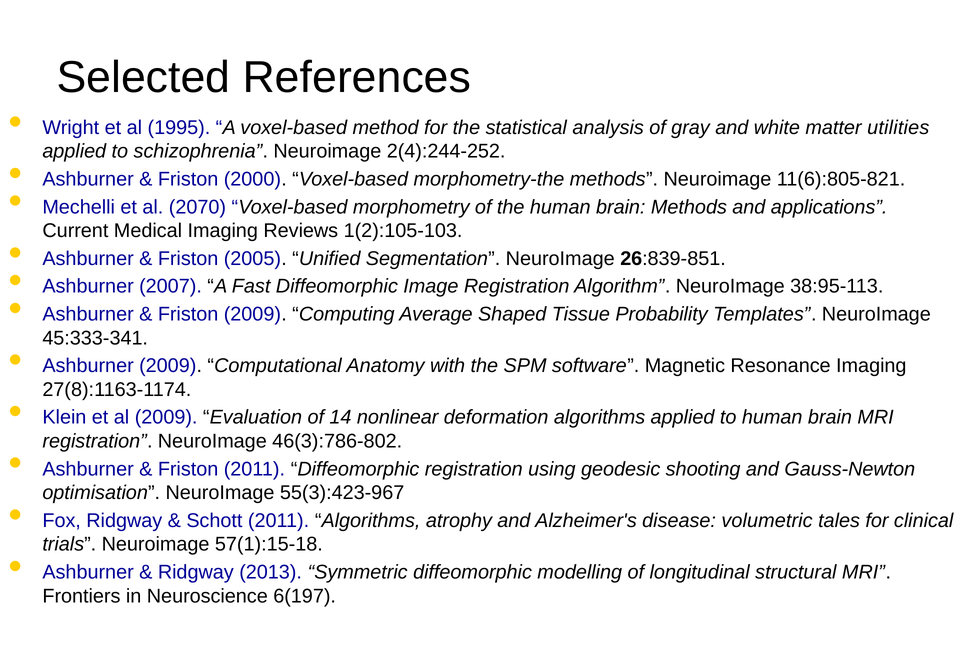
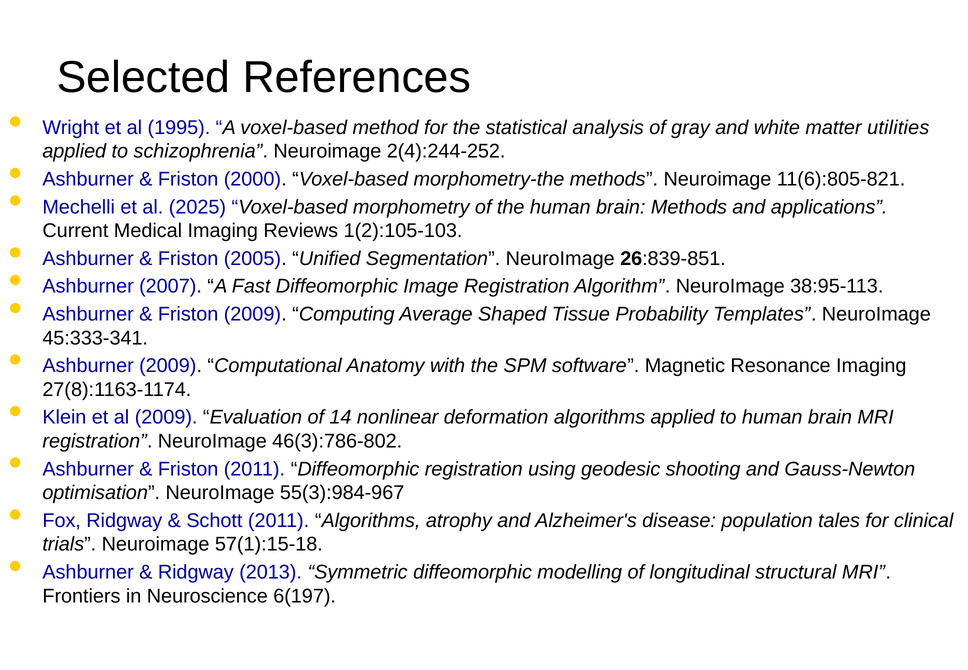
2070: 2070 -> 2025 (197, 207)
55(3):423-967: 55(3):423-967 -> 55(3):984-967 (342, 493)
volumetric: volumetric -> population (767, 521)
